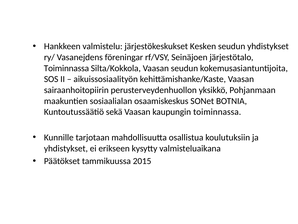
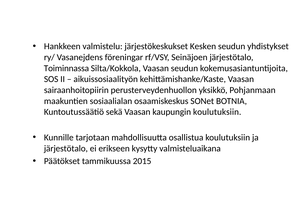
kaupungin toiminnassa: toiminnassa -> koulutuksiin (217, 112)
yhdistykset: yhdistykset -> järjestötalo (66, 148)
